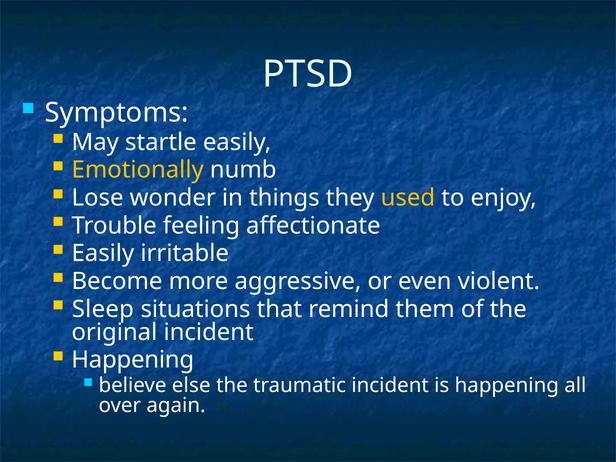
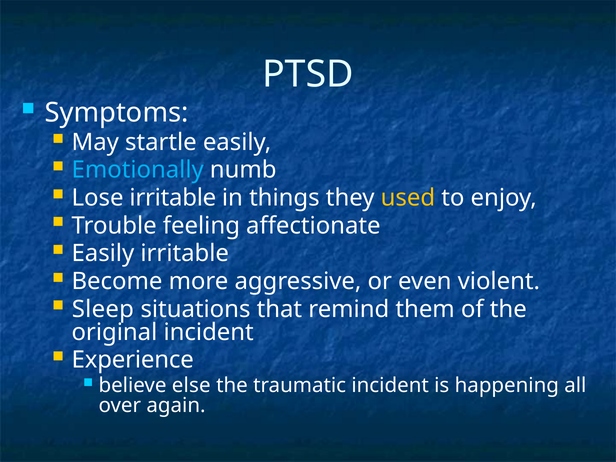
Emotionally colour: yellow -> light blue (138, 170)
Lose wonder: wonder -> irritable (173, 198)
Happening: Happening -> Experience (133, 360)
